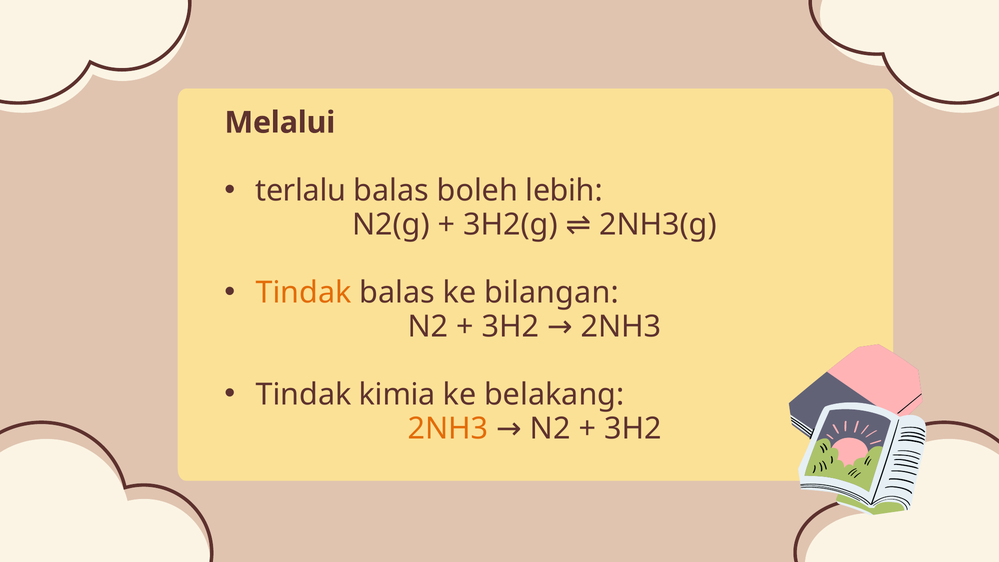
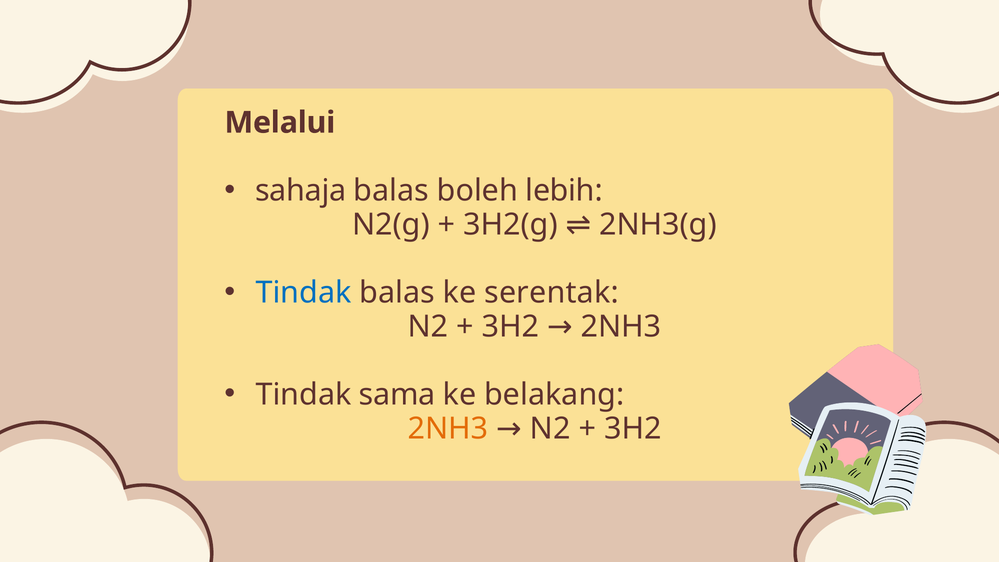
terlalu: terlalu -> sahaja (301, 191)
Tindak colour: orange -> blue (304, 293)
bilangan: bilangan -> serentak (552, 293)
kimia: kimia -> sama (397, 395)
